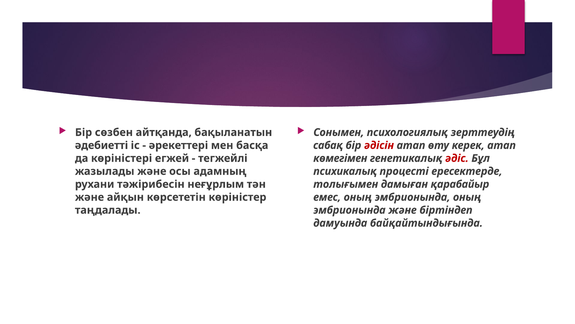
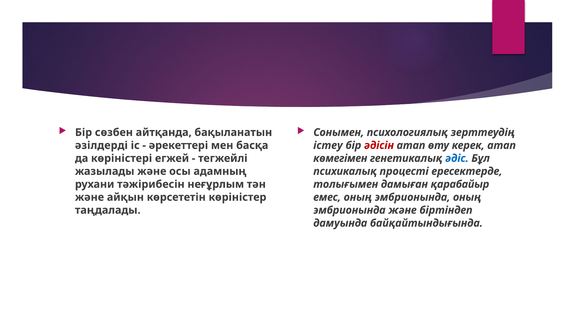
әдебиетті: әдебиетті -> әзілдерді (101, 145)
сабақ: сабақ -> істеу (328, 145)
әдіс colour: red -> blue (457, 158)
